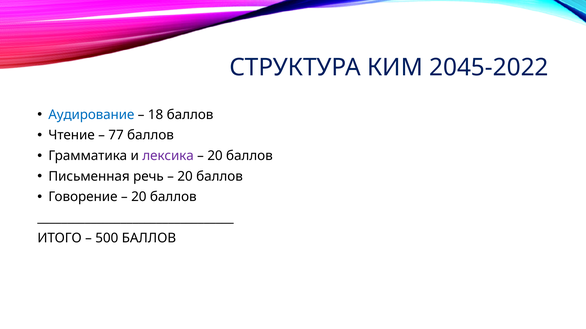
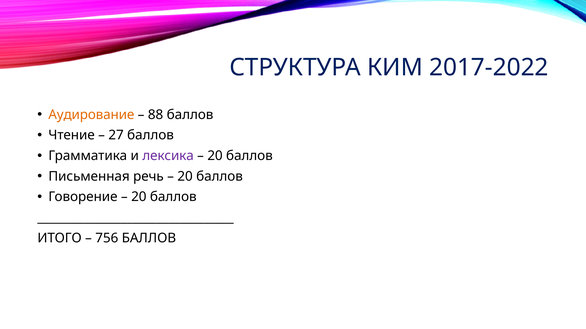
2045-2022: 2045-2022 -> 2017-2022 (489, 68)
Аудирование colour: blue -> orange (91, 115)
18: 18 -> 88 (156, 115)
77: 77 -> 27 (116, 135)
500: 500 -> 756 (107, 238)
